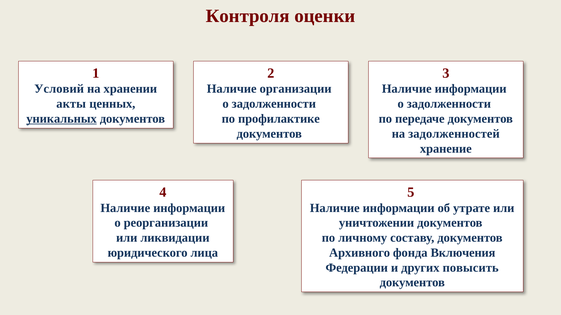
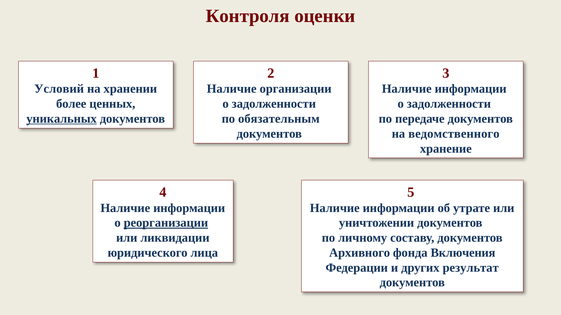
акты: акты -> более (71, 104)
профилактике: профилактике -> обязательным (279, 119)
задолженностей: задолженностей -> ведомственного (454, 134)
реорганизации underline: none -> present (166, 223)
повысить: повысить -> результат (471, 268)
